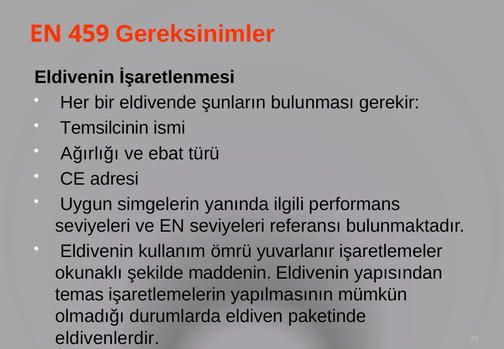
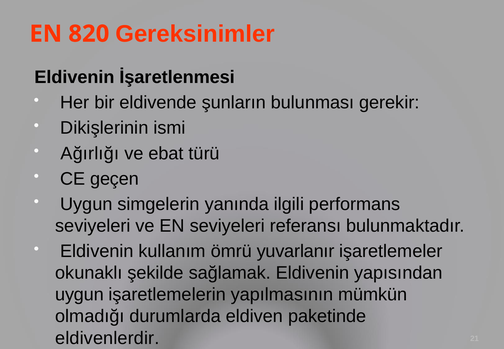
459: 459 -> 820 (89, 34)
Temsilcinin: Temsilcinin -> Dikişlerinin (104, 128)
adresi: adresi -> geçen (115, 179)
maddenin: maddenin -> sağlamak (230, 273)
temas: temas -> uygun (79, 295)
